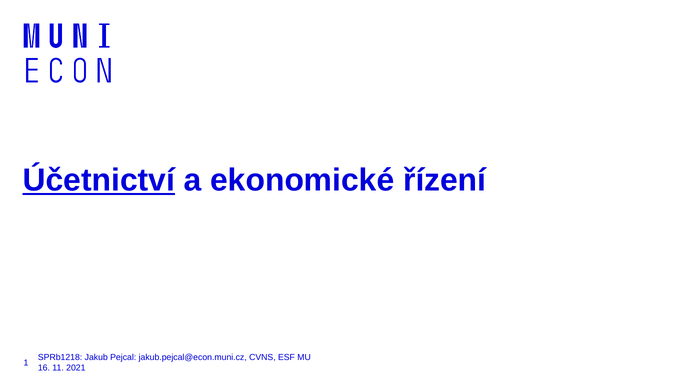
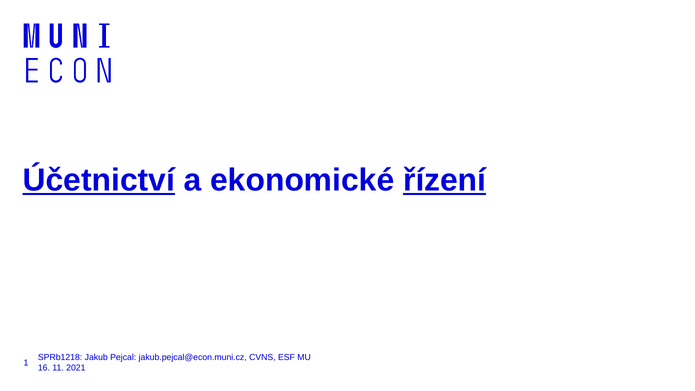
řízení underline: none -> present (445, 180)
